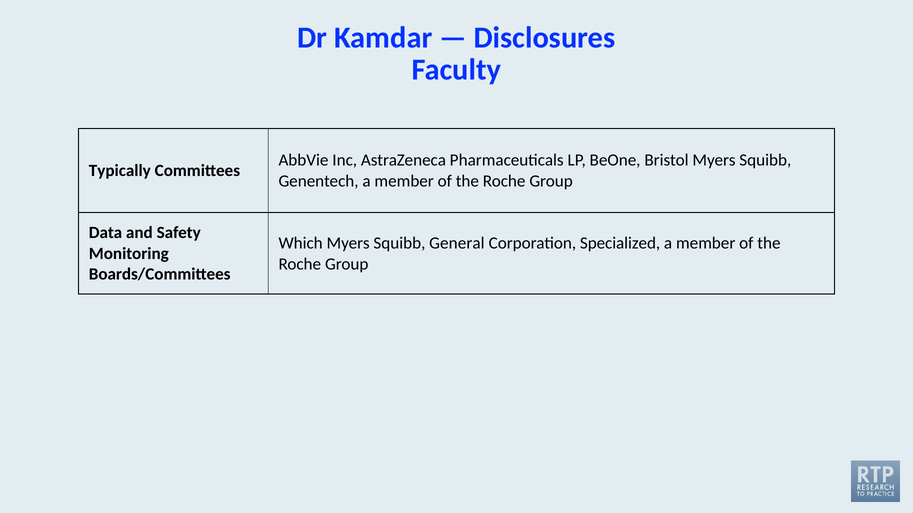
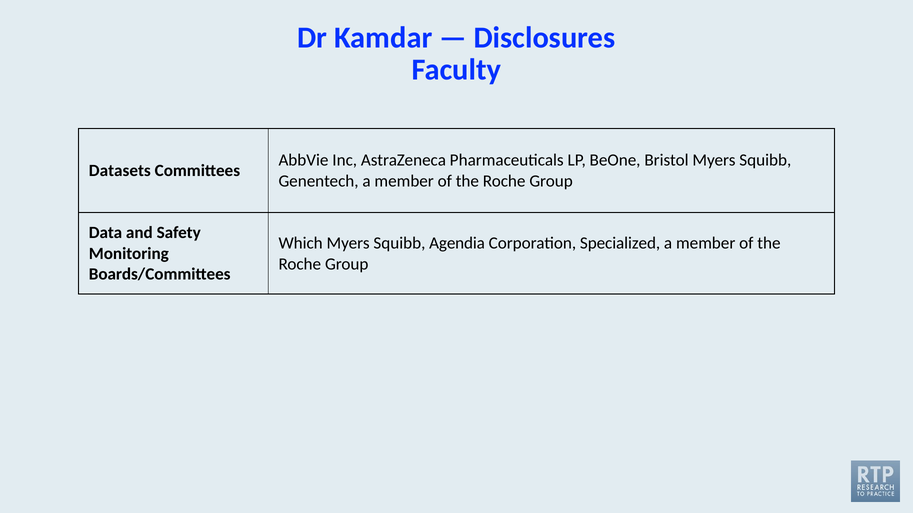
Typically: Typically -> Datasets (120, 171)
General: General -> Agendia (457, 243)
